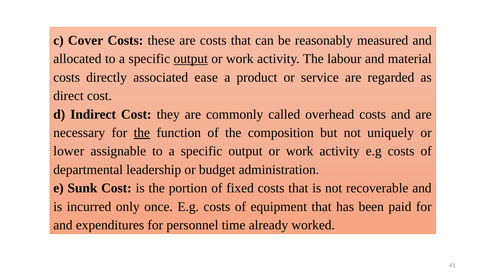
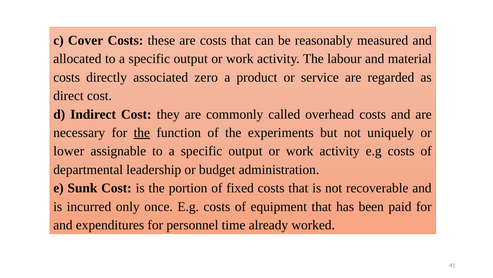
output underline: present -> none (191, 59)
ease: ease -> zero (206, 77)
composition: composition -> experiments (281, 132)
